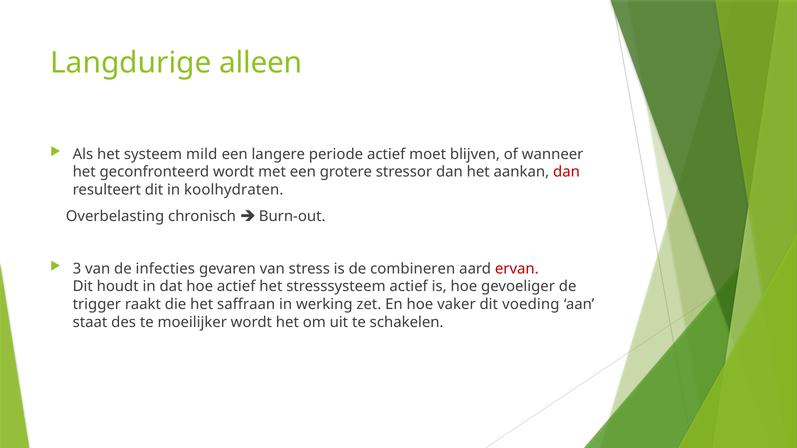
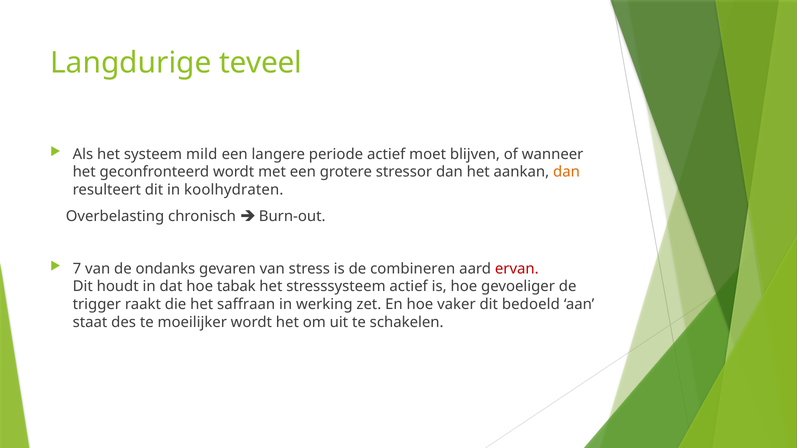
alleen: alleen -> teveel (261, 63)
dan colour: red -> orange (566, 172)
3: 3 -> 7 (77, 269)
infecties: infecties -> ondanks (165, 269)
hoe actief: actief -> tabak (236, 287)
voeding: voeding -> bedoeld (531, 305)
